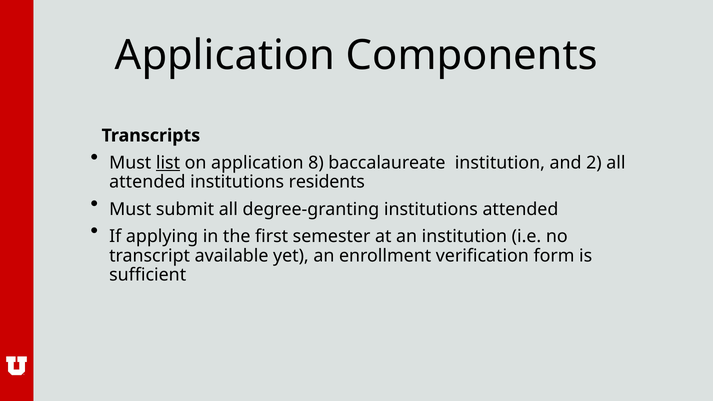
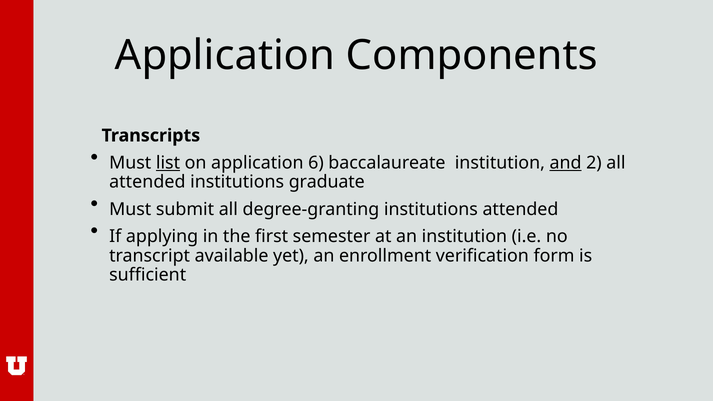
8: 8 -> 6 (316, 163)
and underline: none -> present (566, 163)
residents: residents -> graduate (327, 182)
